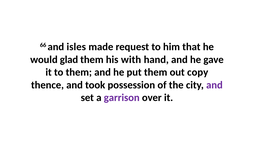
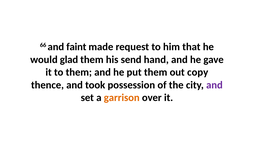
isles: isles -> faint (76, 47)
with: with -> send (131, 59)
garrison colour: purple -> orange (122, 98)
